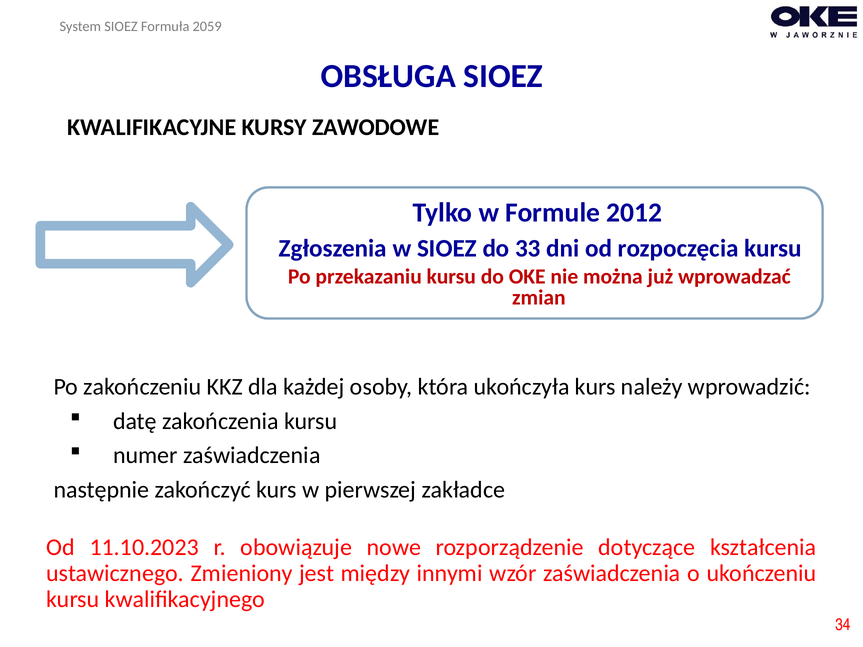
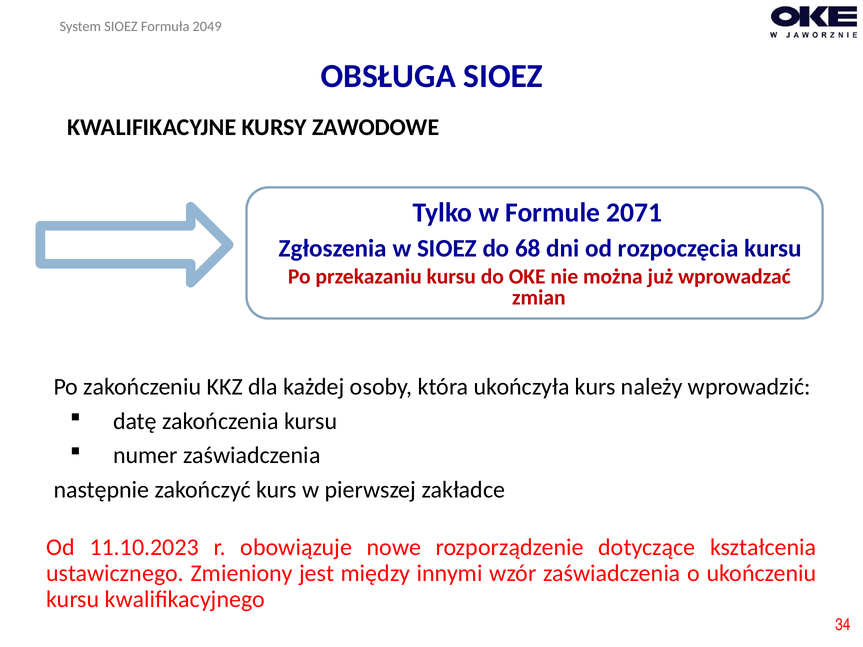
2059: 2059 -> 2049 (207, 27)
2012: 2012 -> 2071 (634, 213)
33: 33 -> 68 (528, 249)
